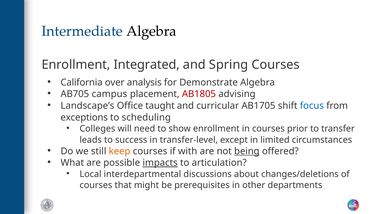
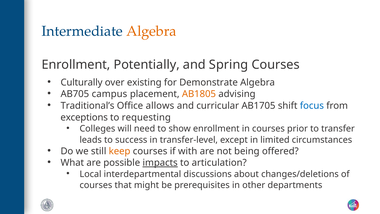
Algebra colour: black -> orange (151, 31)
Integrated: Integrated -> Potentially (147, 65)
California: California -> Culturally (82, 82)
analysis: analysis -> existing (144, 82)
AB1805 colour: red -> orange (199, 94)
Landscape’s: Landscape’s -> Traditional’s (87, 106)
taught: taught -> allows (160, 106)
scheduling: scheduling -> requesting (146, 117)
being underline: present -> none (247, 151)
